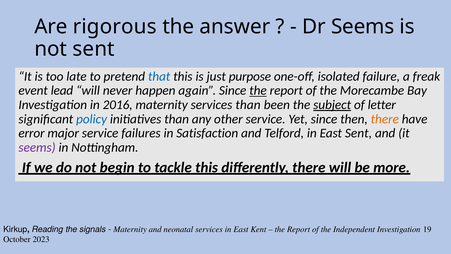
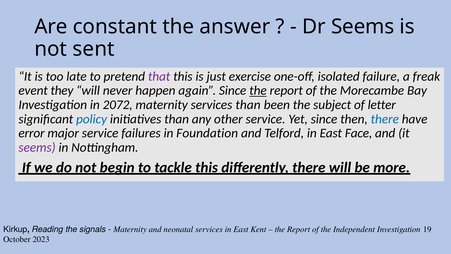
rigorous: rigorous -> constant (115, 27)
that colour: blue -> purple (159, 76)
purpose: purpose -> exercise (250, 76)
lead: lead -> they (62, 90)
2016: 2016 -> 2072 (118, 105)
subject underline: present -> none (332, 105)
there colour: orange -> blue (385, 119)
Satisfaction: Satisfaction -> Foundation (207, 133)
East Sent: Sent -> Face (359, 133)
